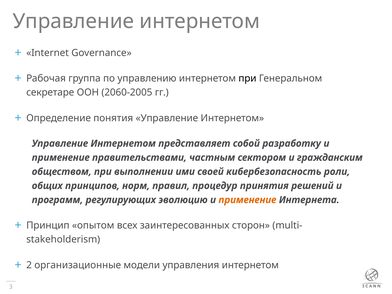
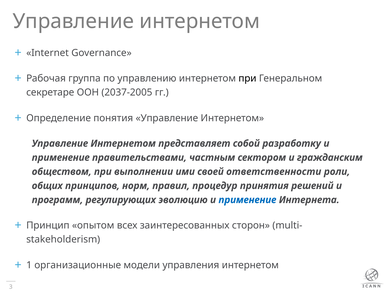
2060-2005: 2060-2005 -> 2037-2005 (127, 93)
кибербезопасность: кибербезопасность -> ответственности (274, 172)
применение colour: orange -> blue (247, 200)
2: 2 -> 1 (29, 265)
